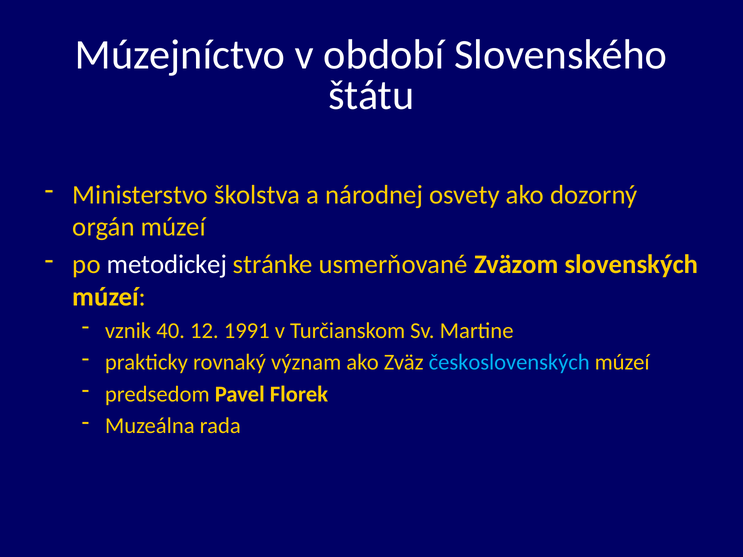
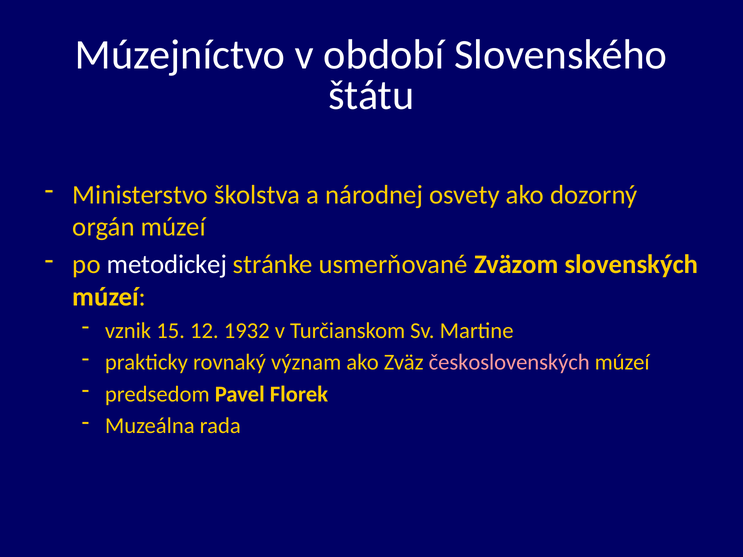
40: 40 -> 15 (171, 331)
1991: 1991 -> 1932 (247, 331)
československých colour: light blue -> pink (509, 363)
